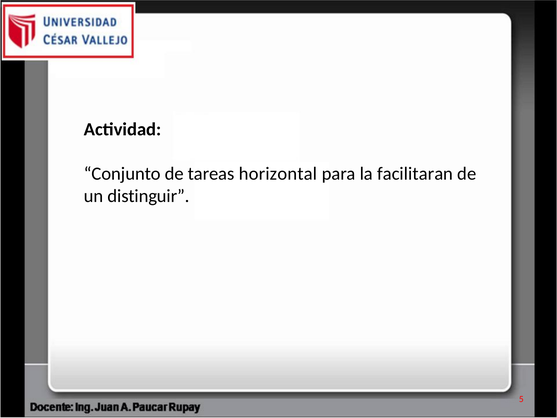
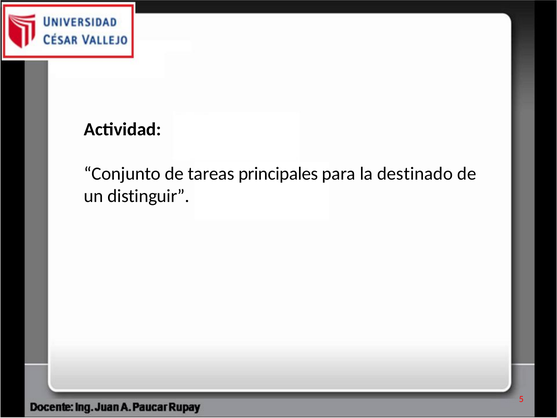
horizontal: horizontal -> principales (278, 174)
facilitaran: facilitaran -> destinado (415, 174)
